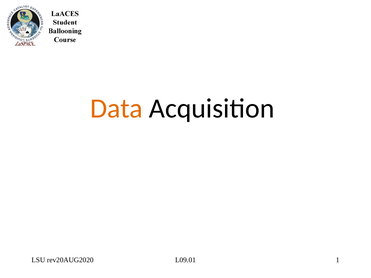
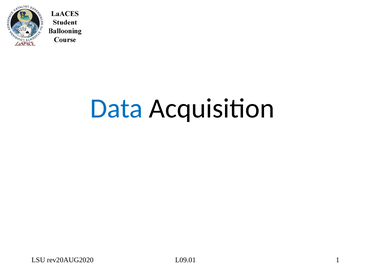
Data colour: orange -> blue (117, 108)
